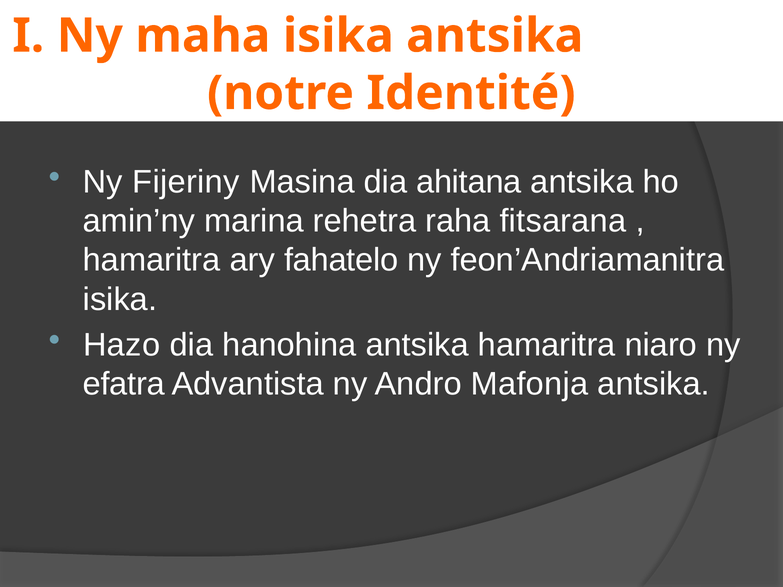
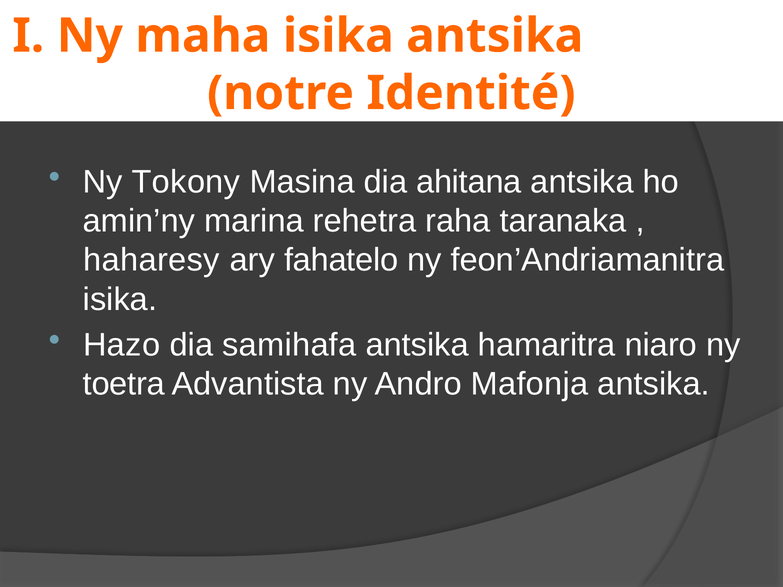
Fijeriny: Fijeriny -> Tokony (186, 182)
fitsarana: fitsarana -> taranaka (563, 221)
hamaritra: hamaritra -> haharesy (152, 260)
hanohina: hanohina -> samihafa (289, 345)
efatra: efatra -> toetra (124, 384)
